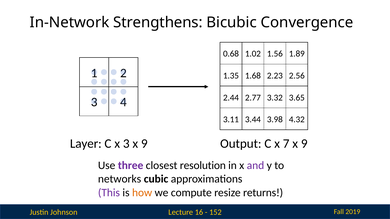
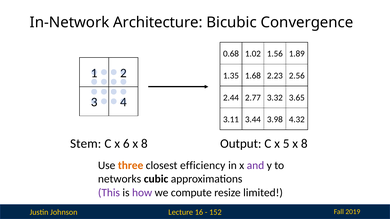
Strengthens: Strengthens -> Architecture (158, 23)
Layer: Layer -> Stem (86, 144)
x 3: 3 -> 6 (126, 144)
9: 9 -> 8 (144, 144)
7: 7 -> 5 (286, 144)
9: 9 -> 8 (304, 144)
three colour: purple -> orange (131, 166)
resolution: resolution -> efficiency (203, 166)
how colour: orange -> purple (142, 193)
returns: returns -> limited (263, 193)
